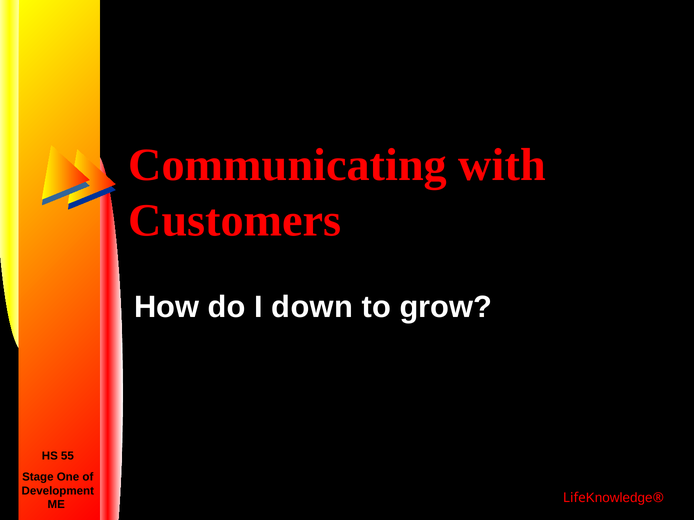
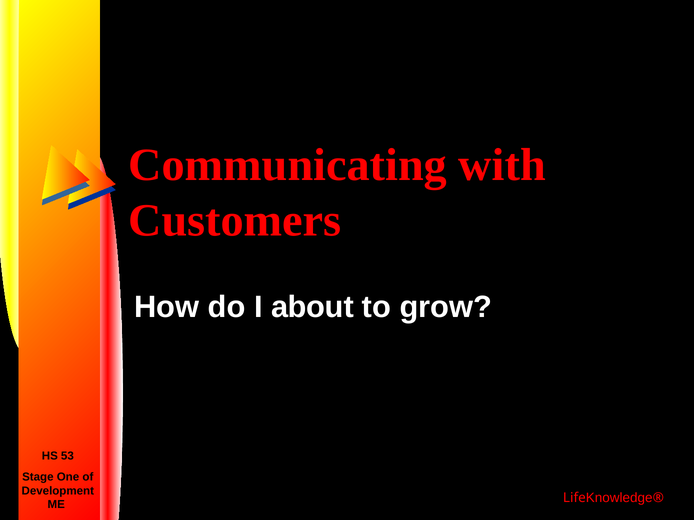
down: down -> about (312, 307)
55: 55 -> 53 (67, 456)
